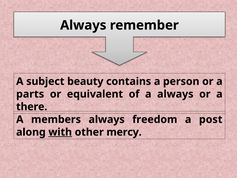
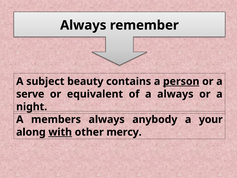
person underline: none -> present (181, 81)
parts: parts -> serve (30, 94)
there: there -> night (32, 107)
freedom: freedom -> anybody (155, 119)
post: post -> your (211, 119)
